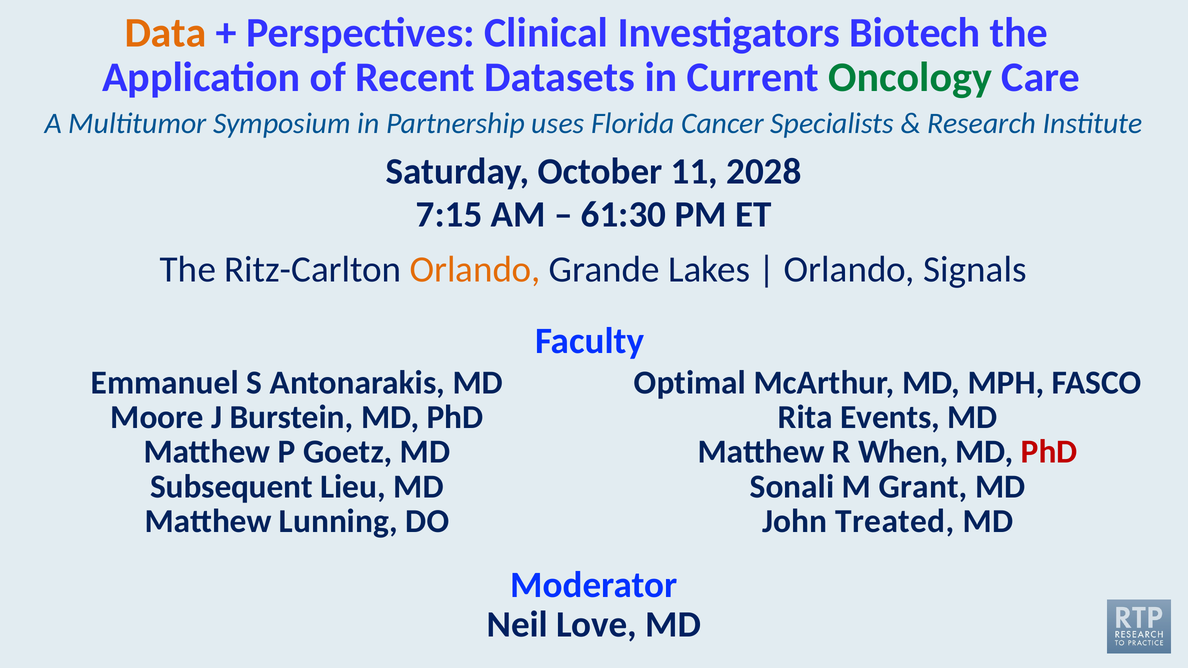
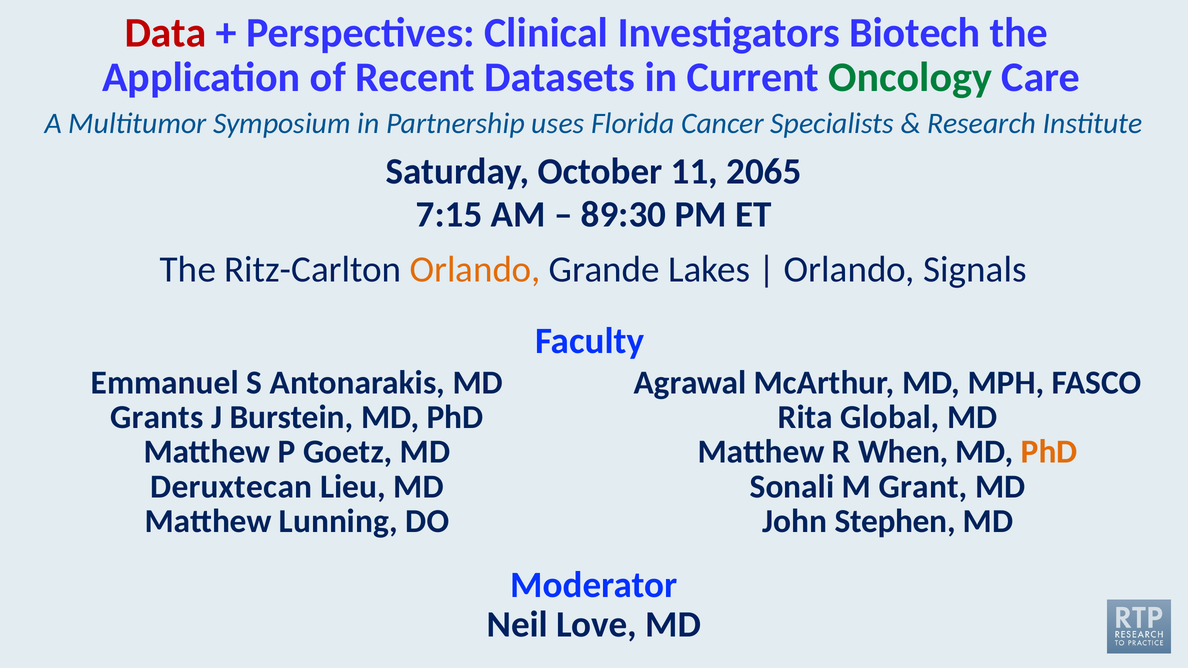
Data colour: orange -> red (166, 33)
2028: 2028 -> 2065 (764, 172)
61:30: 61:30 -> 89:30 (624, 214)
Optimal: Optimal -> Agrawal (690, 383)
Moore: Moore -> Grants (157, 417)
Events: Events -> Global (890, 417)
PhD colour: red -> orange (1049, 452)
Subsequent: Subsequent -> Deruxtecan (231, 487)
Treated: Treated -> Stephen (895, 521)
